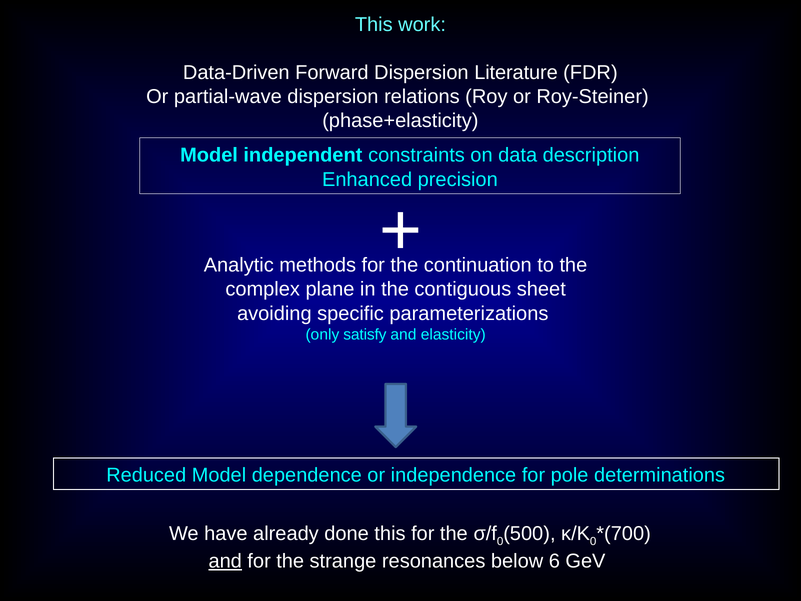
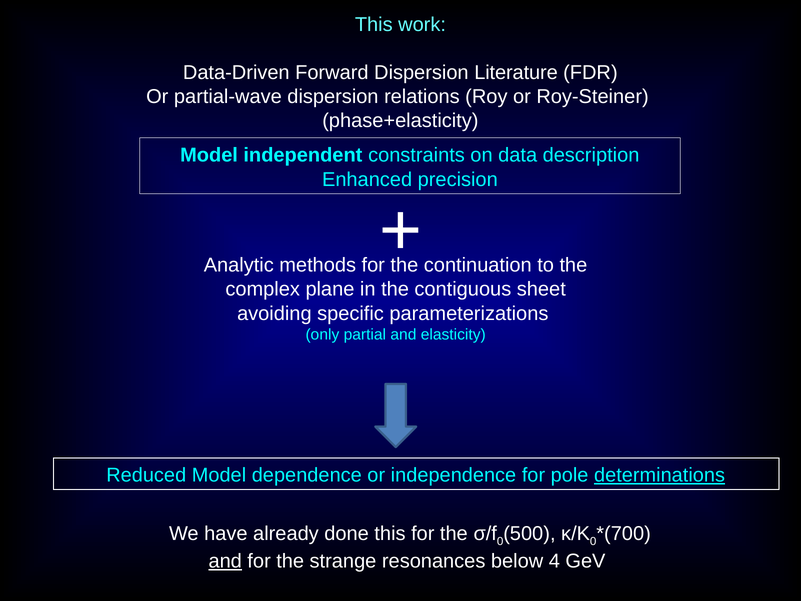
satisfy: satisfy -> partial (365, 334)
determinations underline: none -> present (660, 475)
6: 6 -> 4 (554, 561)
